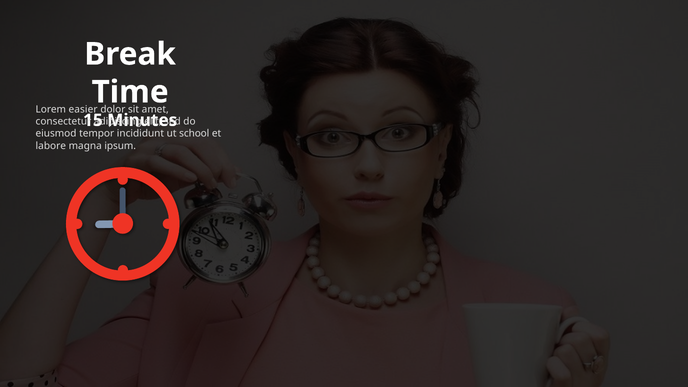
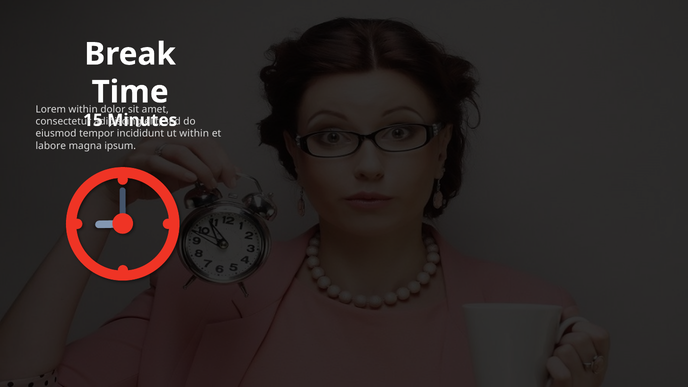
Lorem easier: easier -> within (83, 110)
school: school -> within (194, 134)
